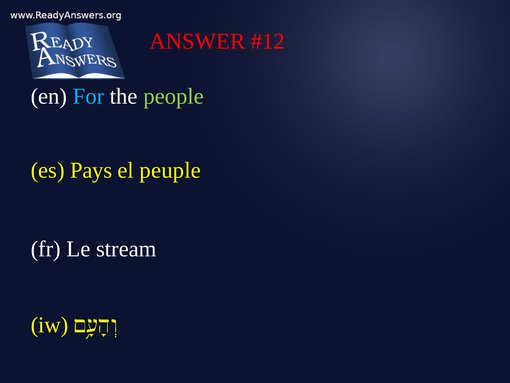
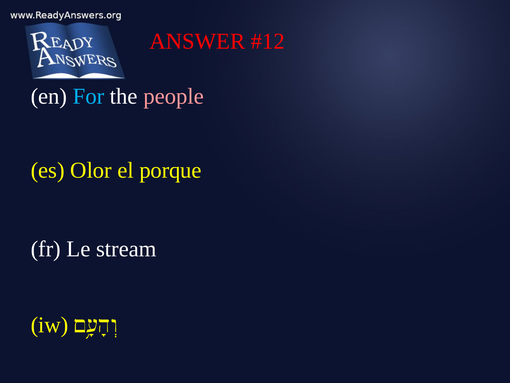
people colour: light green -> pink (174, 96)
Pays: Pays -> Olor (91, 170)
peuple: peuple -> porque (170, 170)
